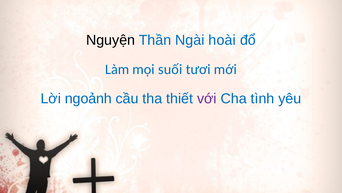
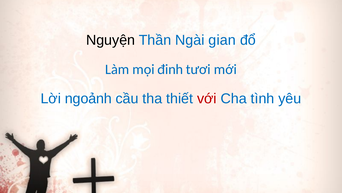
hoài: hoài -> gian (222, 40)
suối: suối -> đinh (170, 69)
với colour: purple -> red (207, 98)
